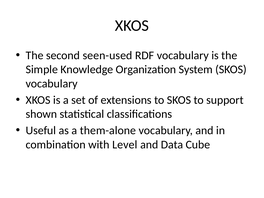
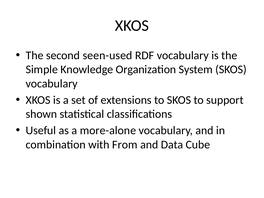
them-alone: them-alone -> more-alone (108, 130)
Level: Level -> From (125, 145)
